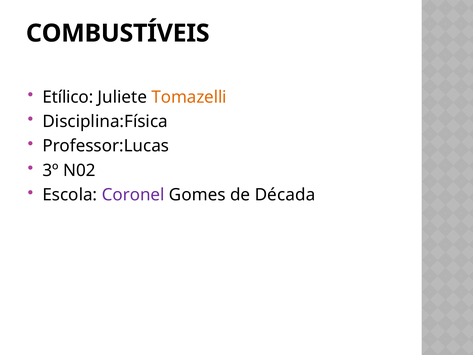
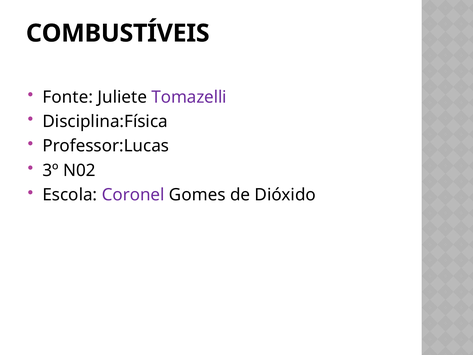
Etílico: Etílico -> Fonte (68, 97)
Tomazelli colour: orange -> purple (189, 97)
Década: Década -> Dióxido (285, 195)
